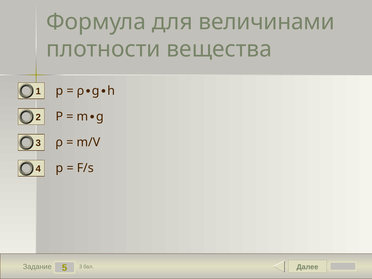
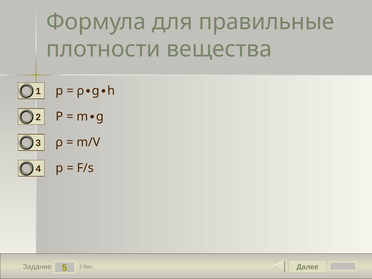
величинами: величинами -> правильные (267, 22)
